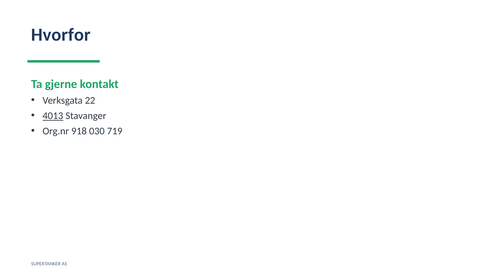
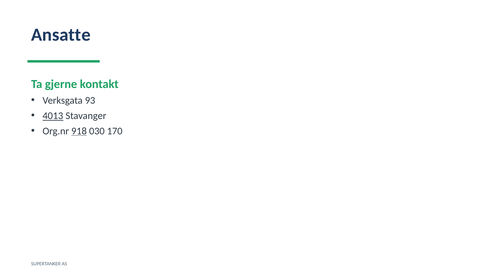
Hvorfor: Hvorfor -> Ansatte (61, 35)
22: 22 -> 93 (90, 101)
918 underline: none -> present (79, 131)
719: 719 -> 170 (115, 131)
